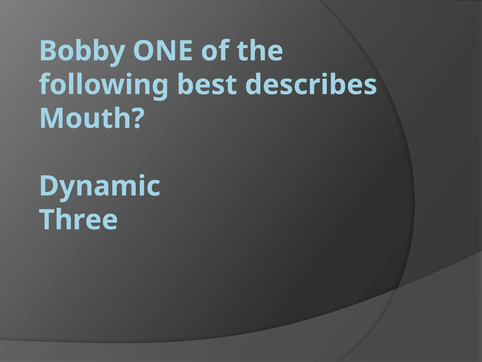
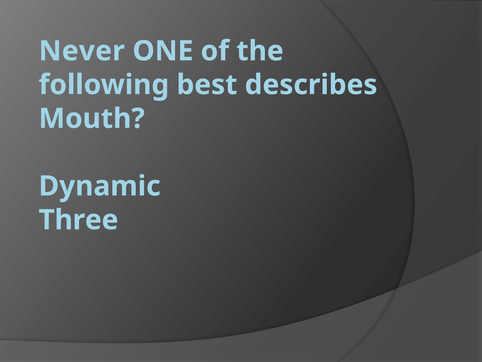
Bobby: Bobby -> Never (82, 51)
